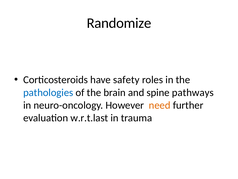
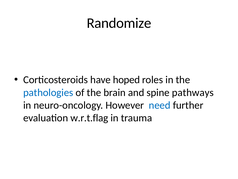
safety: safety -> hoped (126, 80)
need colour: orange -> blue (160, 105)
w.r.t.last: w.r.t.last -> w.r.t.flag (89, 118)
